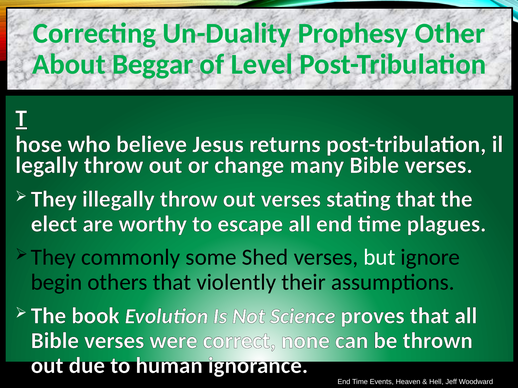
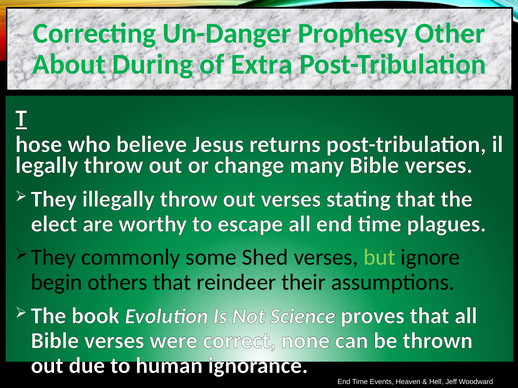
Un-Duality: Un-Duality -> Un-Danger (227, 33)
Beggar: Beggar -> During (153, 65)
Level: Level -> Extra (262, 65)
but colour: white -> light green (379, 258)
violently: violently -> reindeer (236, 283)
